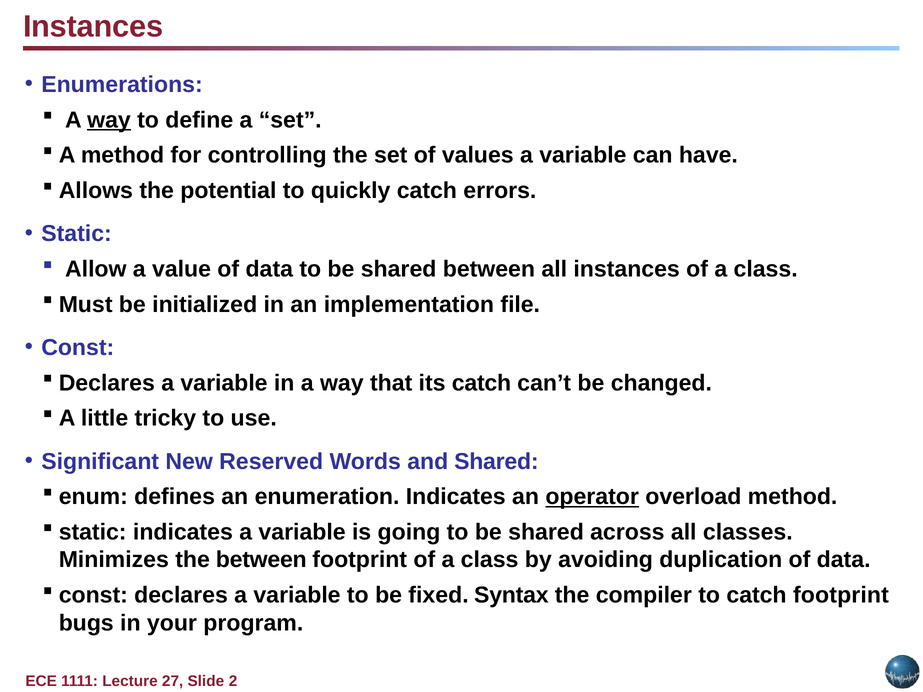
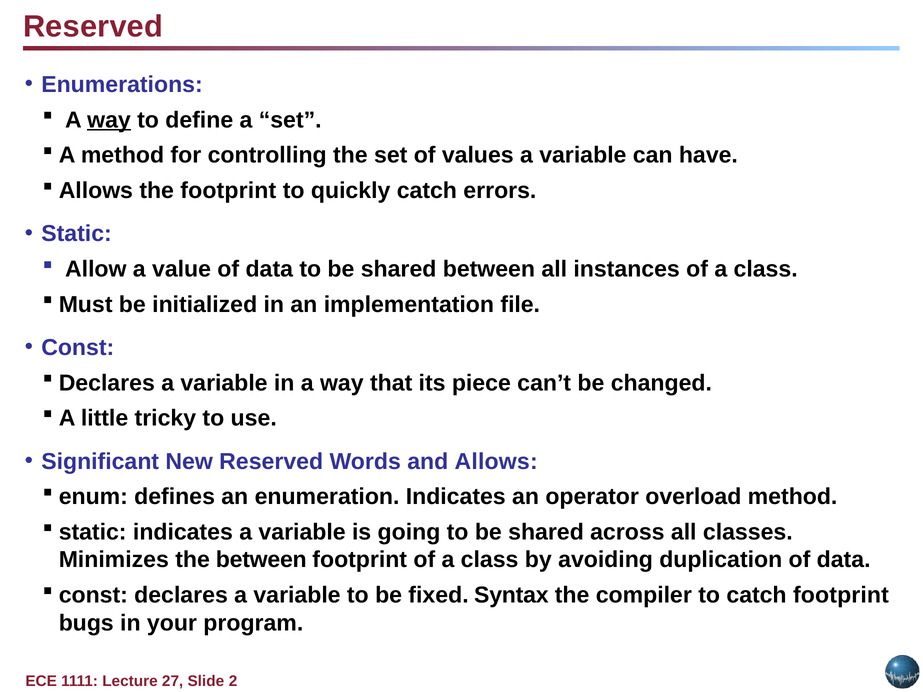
Instances: Instances -> Reserved (93, 26)
the potential: potential -> footprint (228, 191)
its catch: catch -> piece (481, 383)
and Shared: Shared -> Allows (496, 462)
operator underline: present -> none (592, 497)
